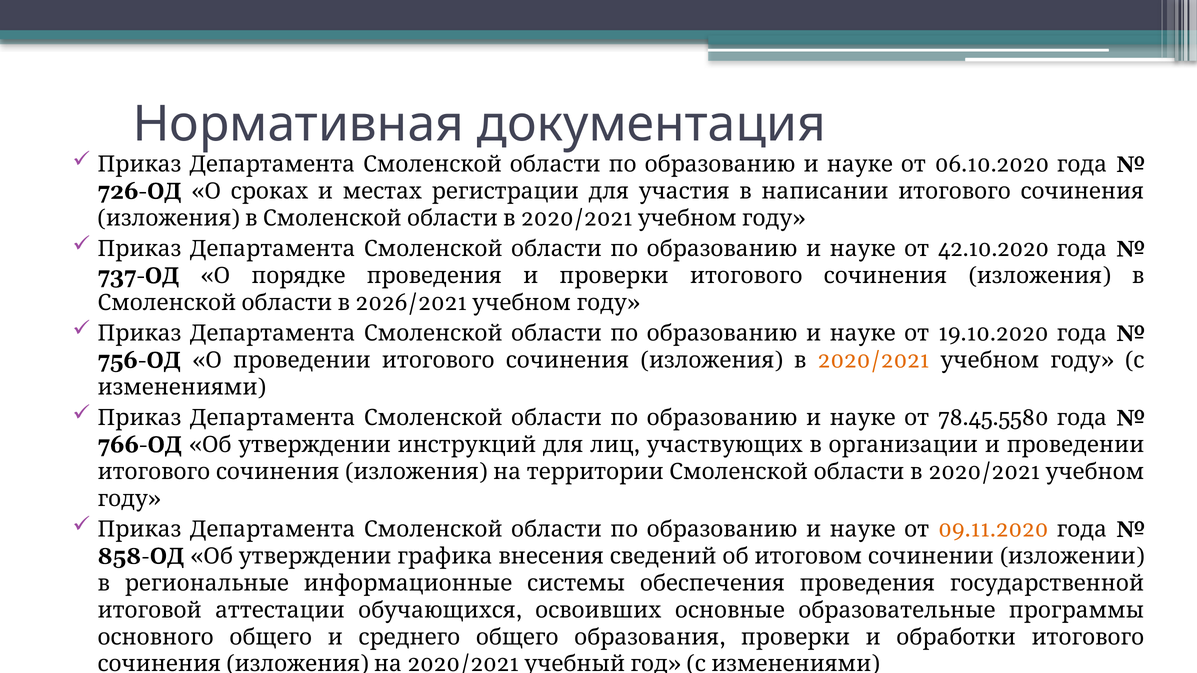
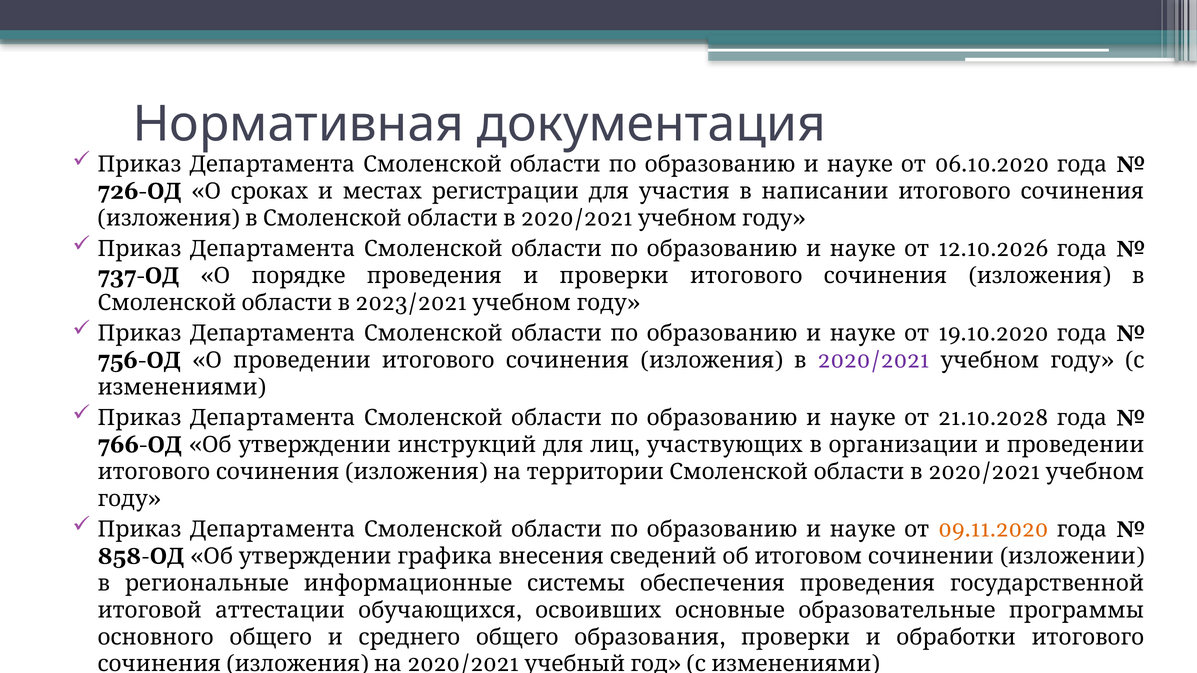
42.10.2020: 42.10.2020 -> 12.10.2026 (993, 249)
2026/2021: 2026/2021 -> 2023/2021 (411, 303)
2020/2021 colour: orange -> purple (874, 361)
78.45.5580: 78.45.5580 -> 21.10.2028 (993, 418)
